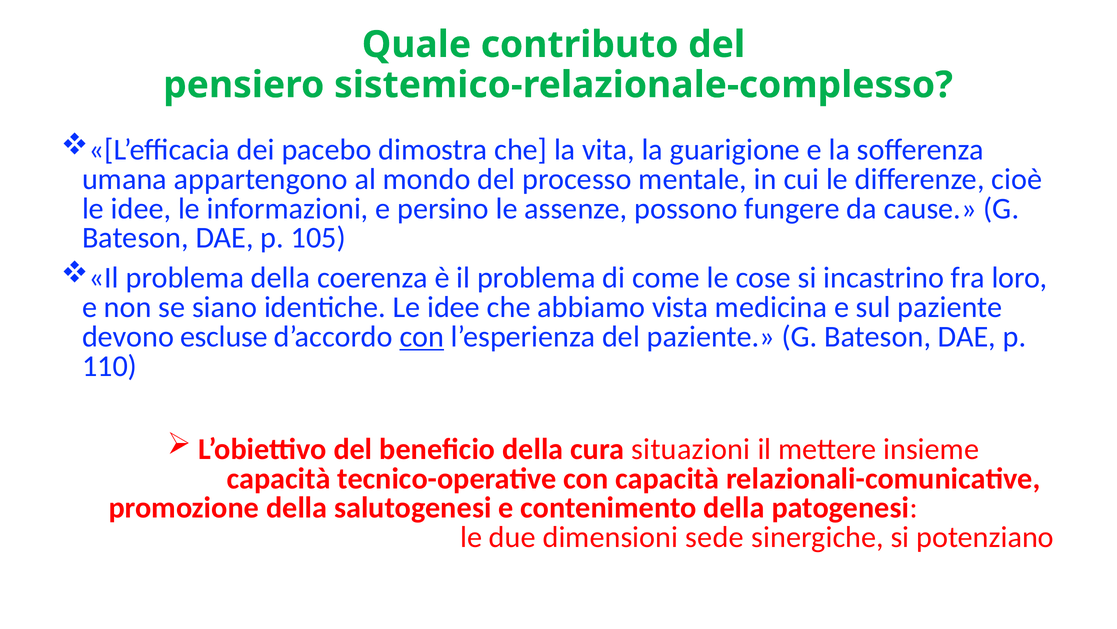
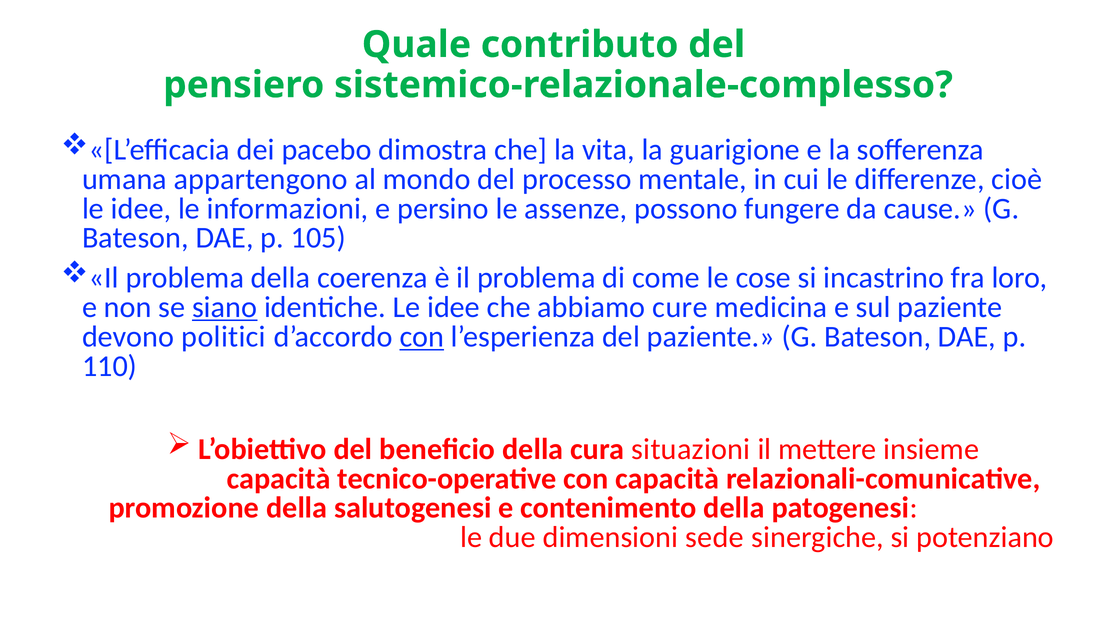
siano underline: none -> present (225, 307)
vista: vista -> cure (680, 307)
escluse: escluse -> politici (224, 336)
